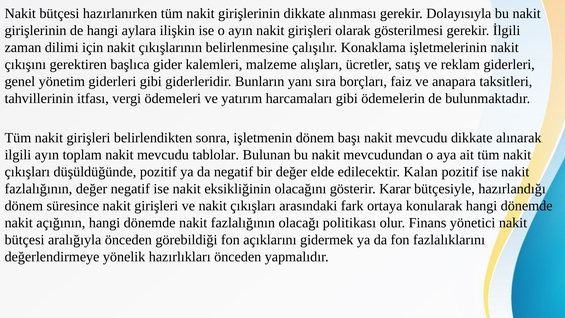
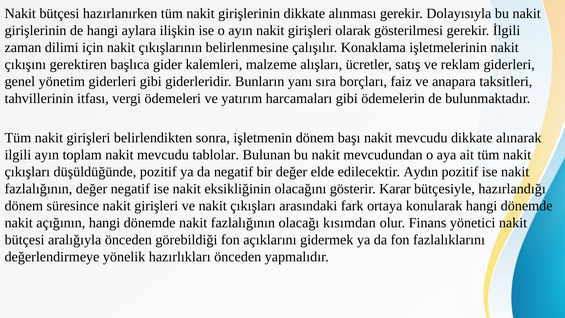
Kalan: Kalan -> Aydın (421, 172)
politikası: politikası -> kısımdan (349, 223)
